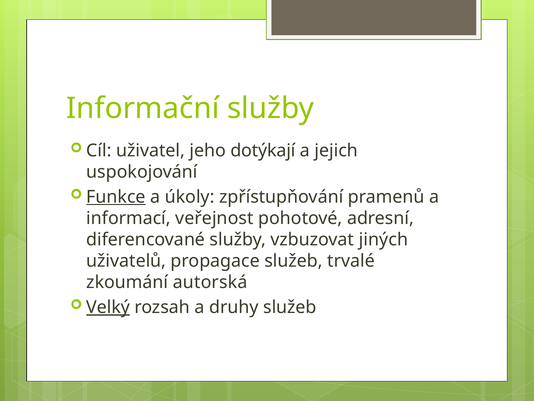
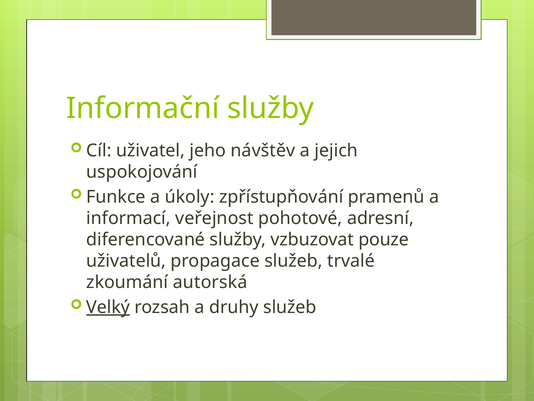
dotýkají: dotýkají -> návštěv (263, 150)
Funkce underline: present -> none (116, 197)
jiných: jiných -> pouze (384, 239)
